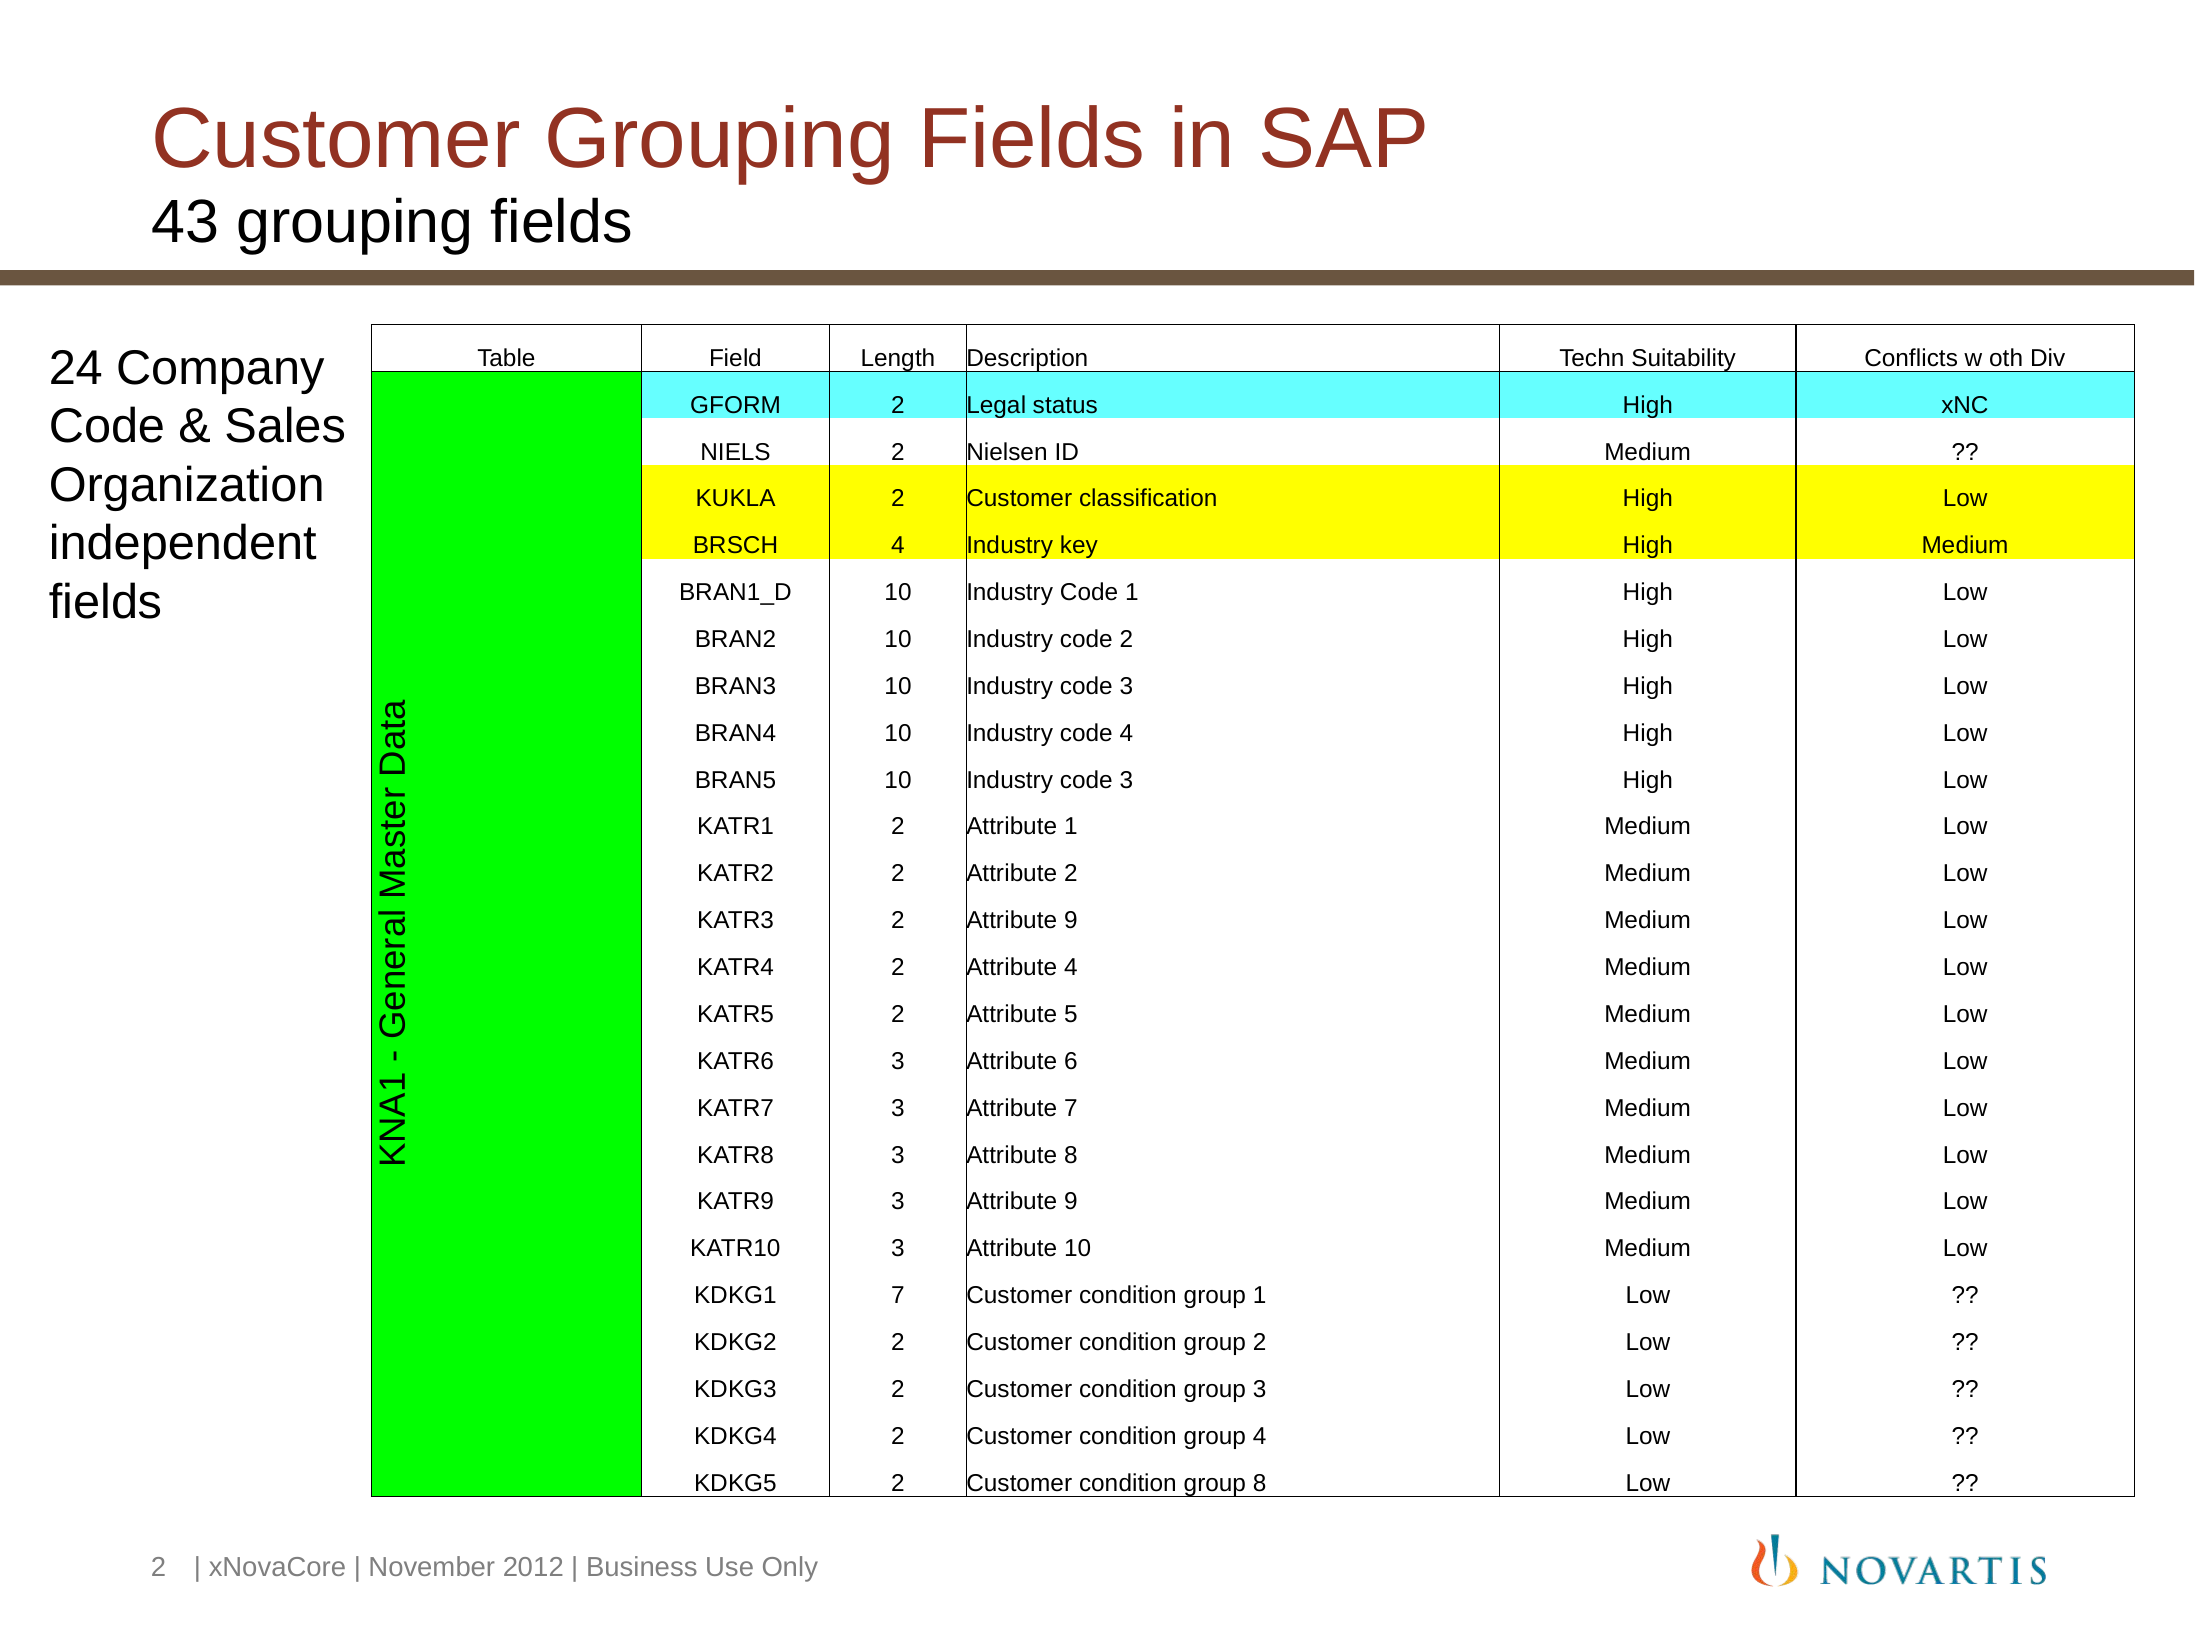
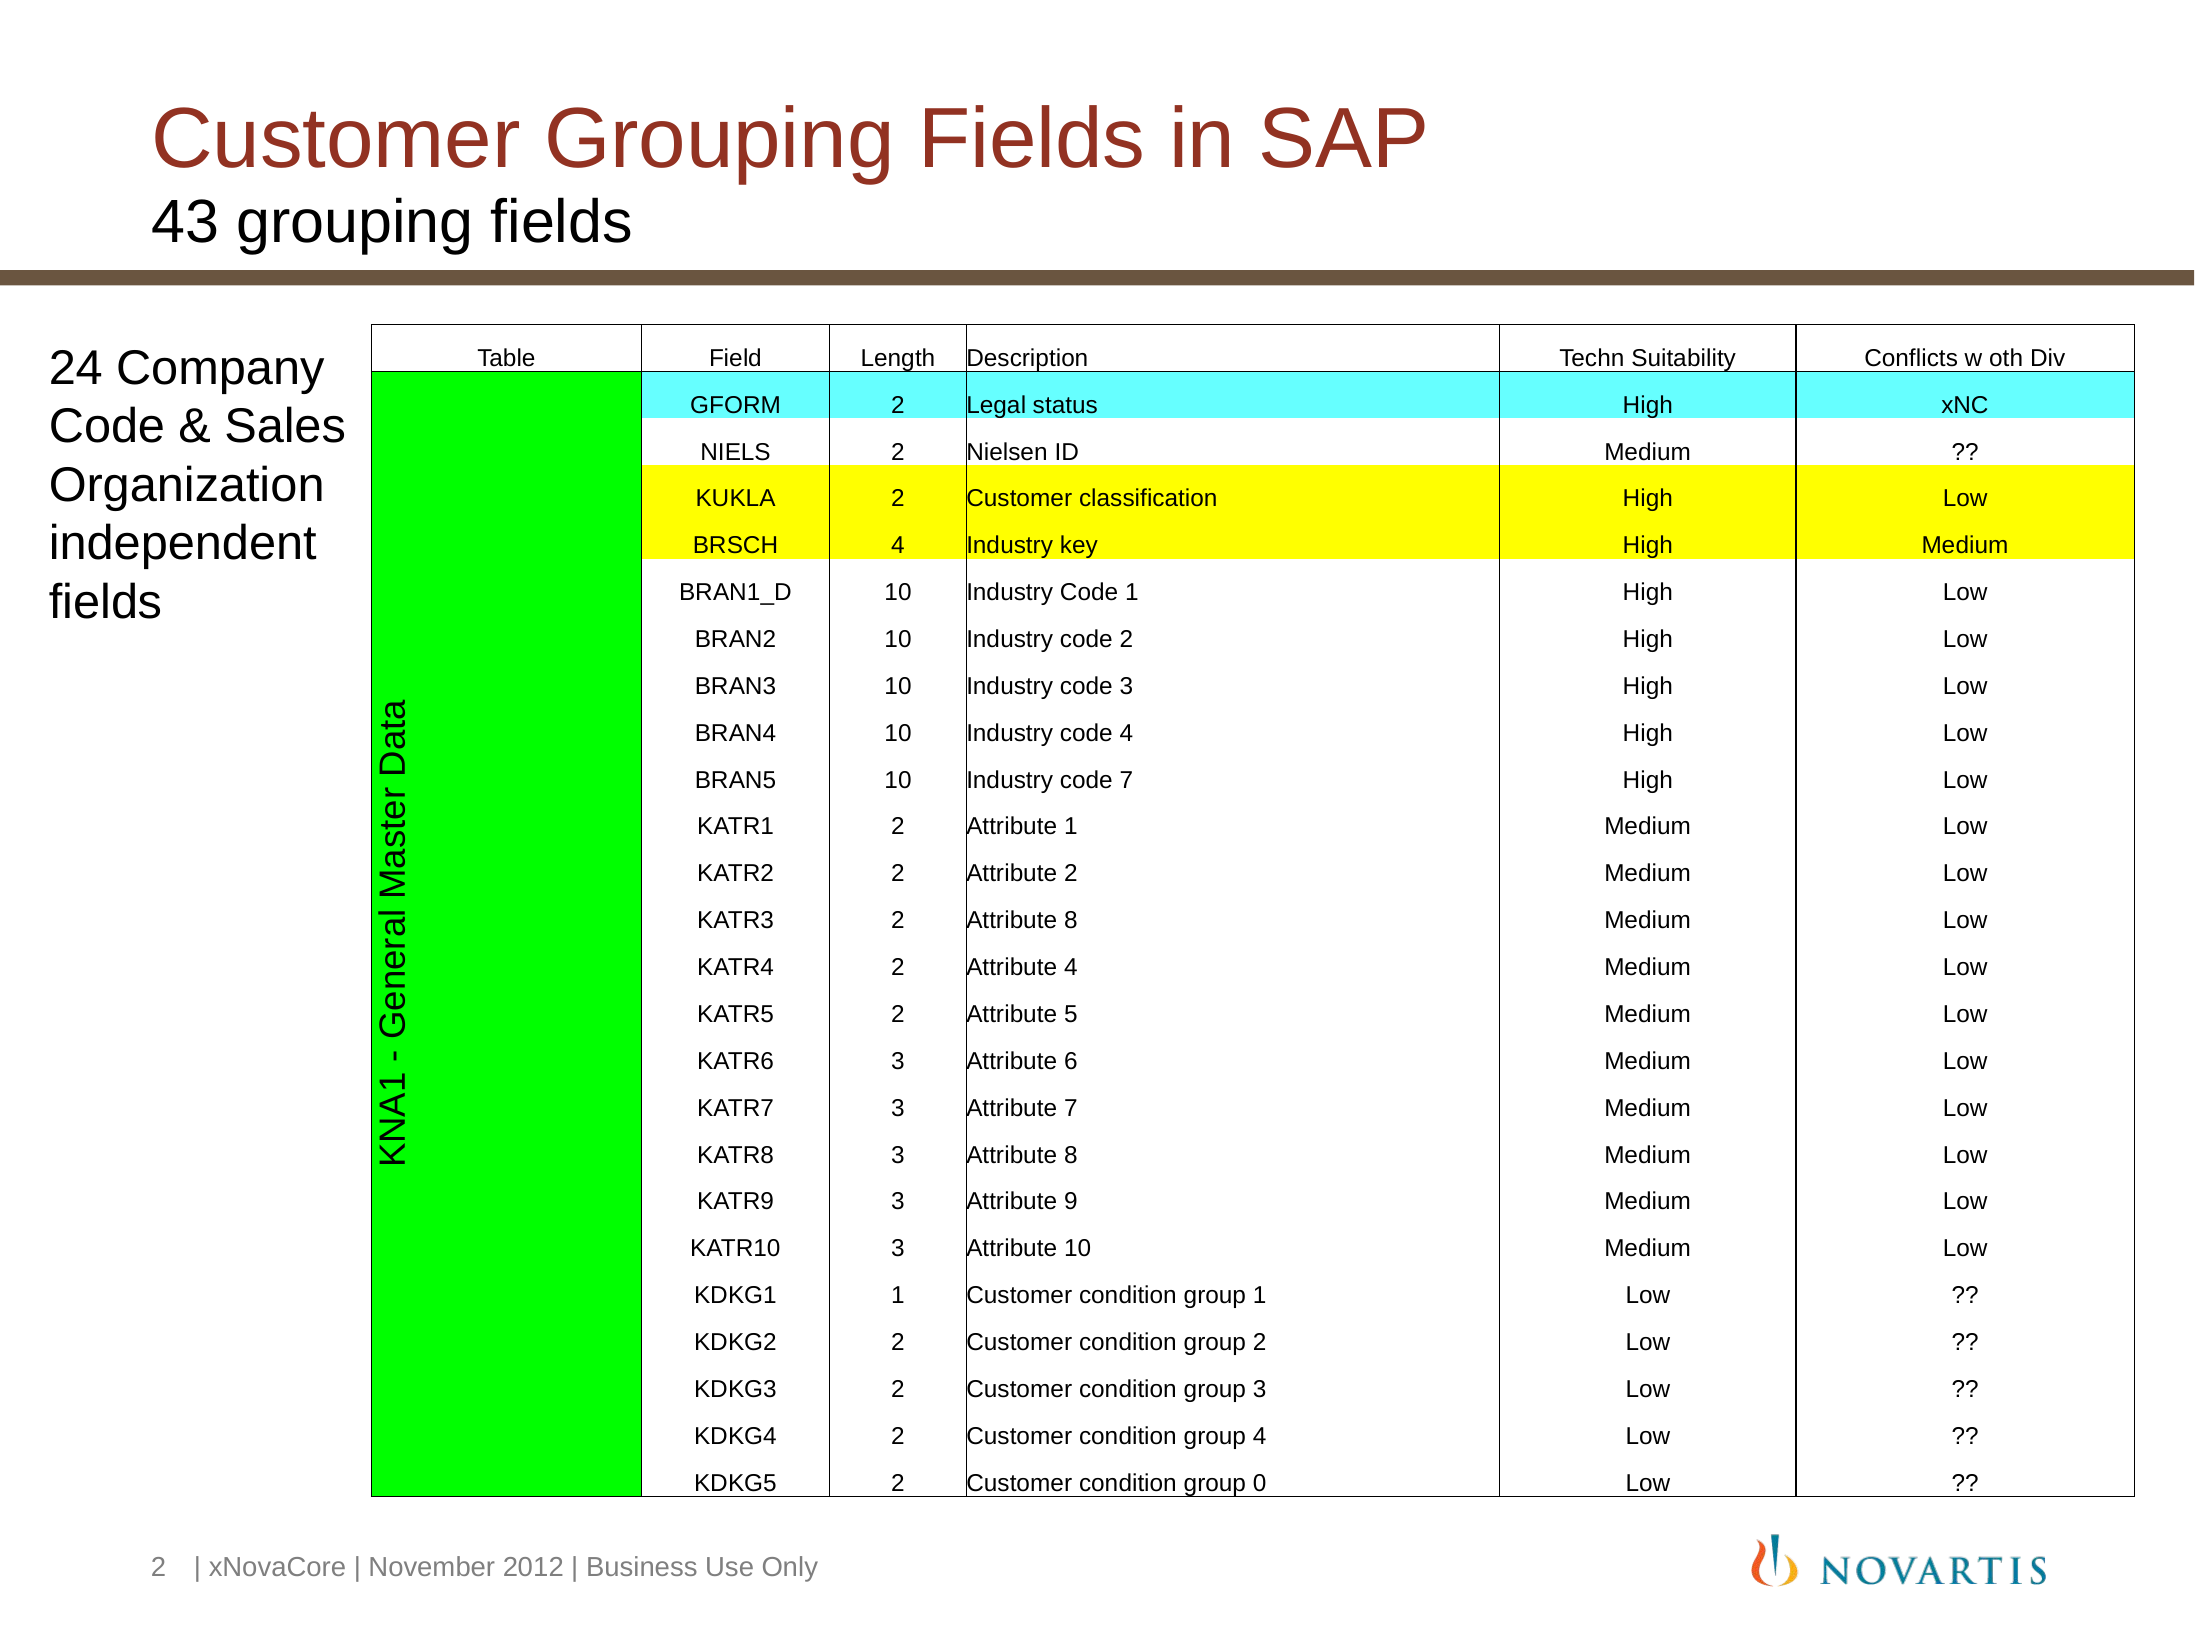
3: 3 -> 7 (1126, 780)
2 Attribute 9: 9 -> 8 (1071, 920)
KDKG1 7: 7 -> 1 (898, 1295)
group 8: 8 -> 0 (1260, 1482)
